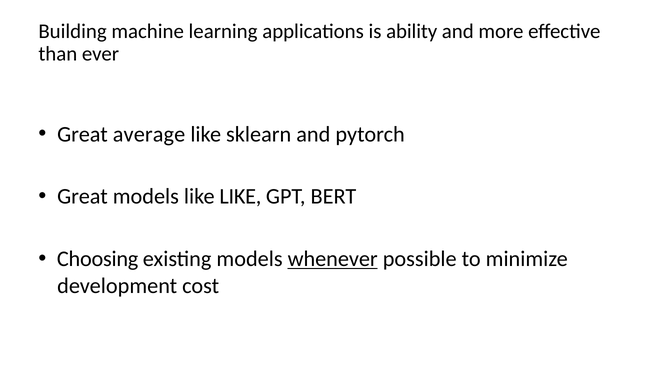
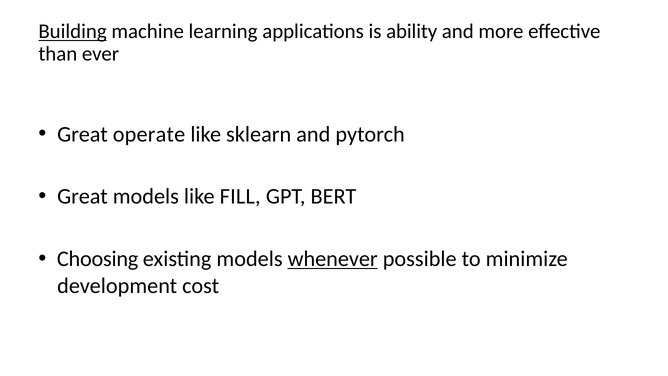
Building underline: none -> present (73, 32)
average: average -> operate (149, 134)
like LIKE: LIKE -> FILL (240, 196)
